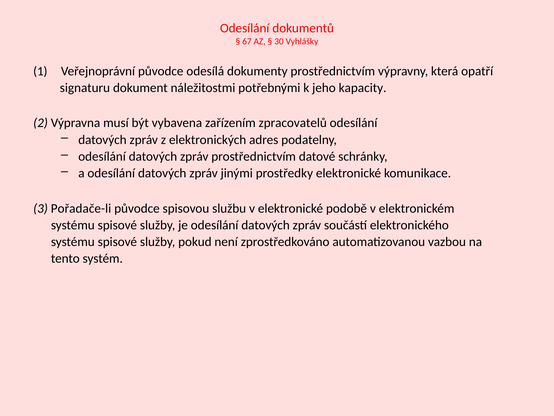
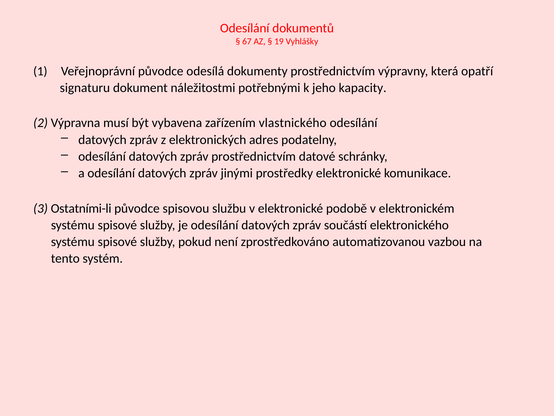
30: 30 -> 19 (279, 41)
zpracovatelů: zpracovatelů -> vlastnického (293, 123)
Pořadače-li: Pořadače-li -> Ostatními-li (81, 208)
